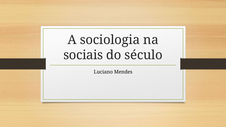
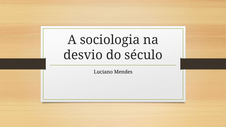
sociais: sociais -> desvio (83, 55)
